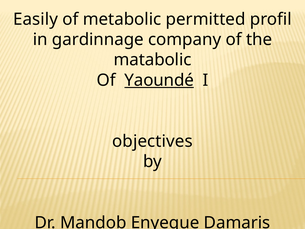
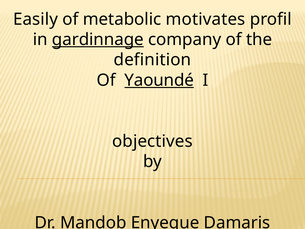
permitted: permitted -> motivates (206, 19)
gardinnage underline: none -> present (98, 39)
matabolic: matabolic -> definition (152, 60)
